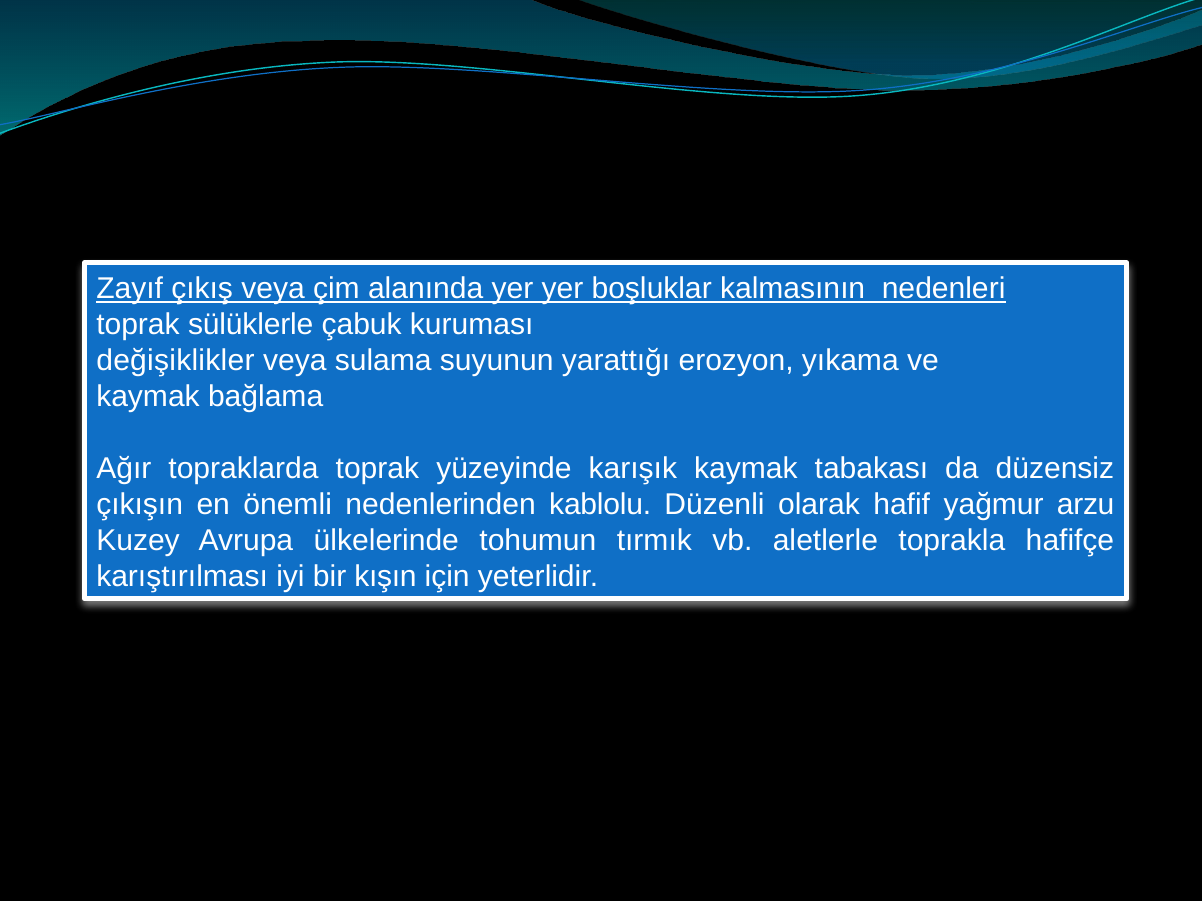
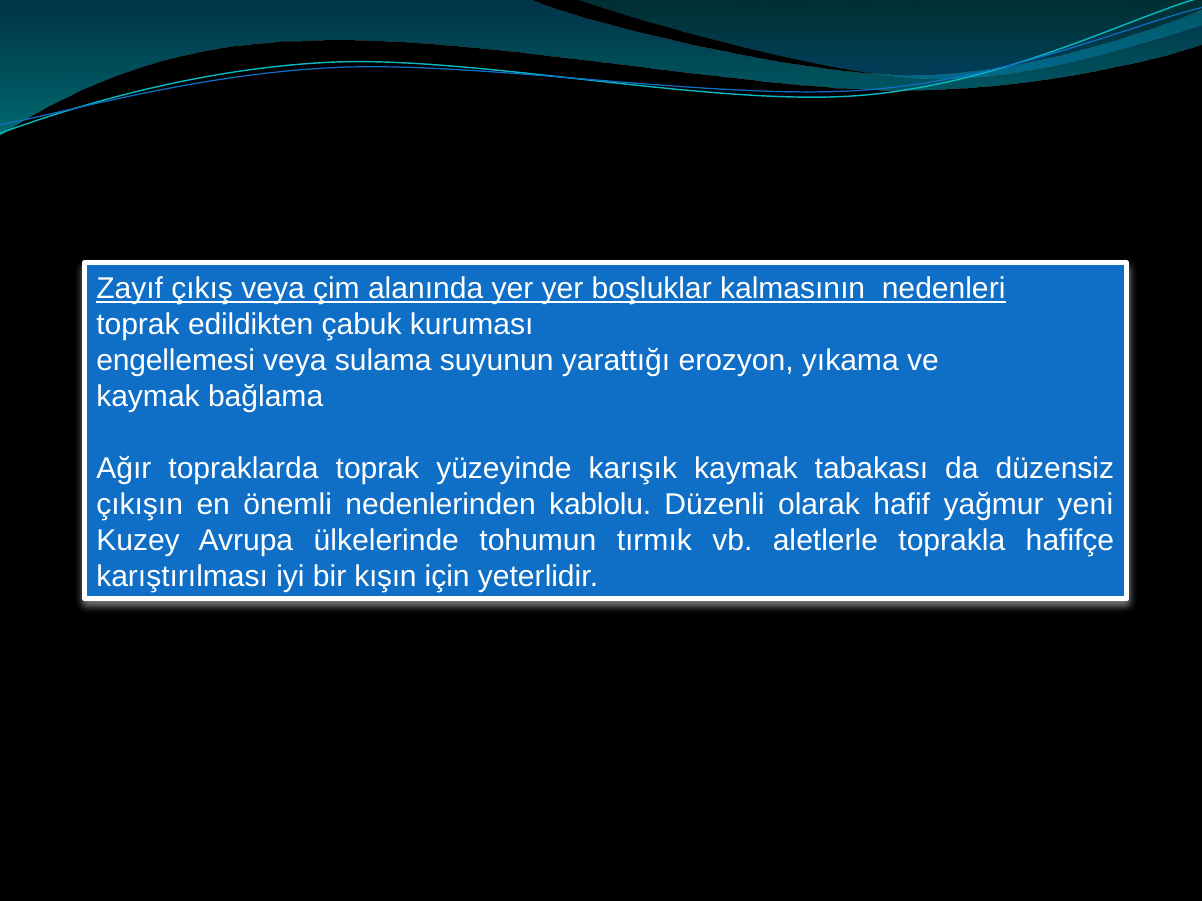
sülüklerle: sülüklerle -> edildikten (251, 325)
değişiklikler: değişiklikler -> engellemesi (176, 361)
arzu: arzu -> yeni (1085, 505)
